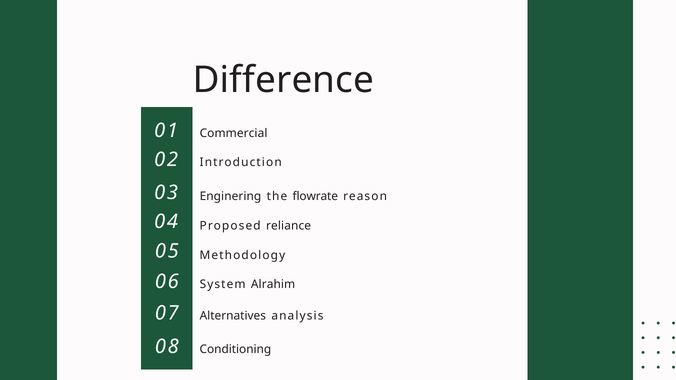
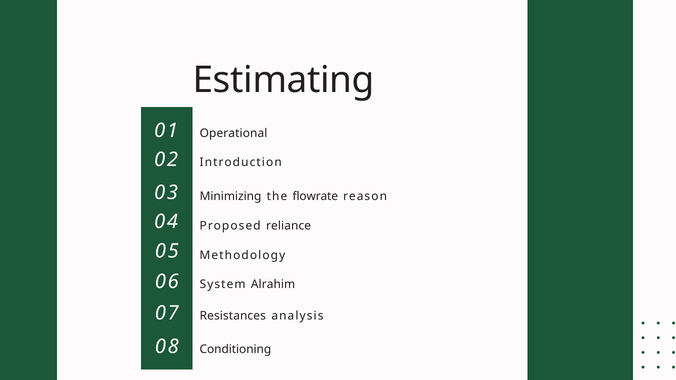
Difference: Difference -> Estimating (284, 80)
Commercial: Commercial -> Operational (234, 133)
Enginering: Enginering -> Minimizing (230, 197)
Alternatives: Alternatives -> Resistances (233, 316)
